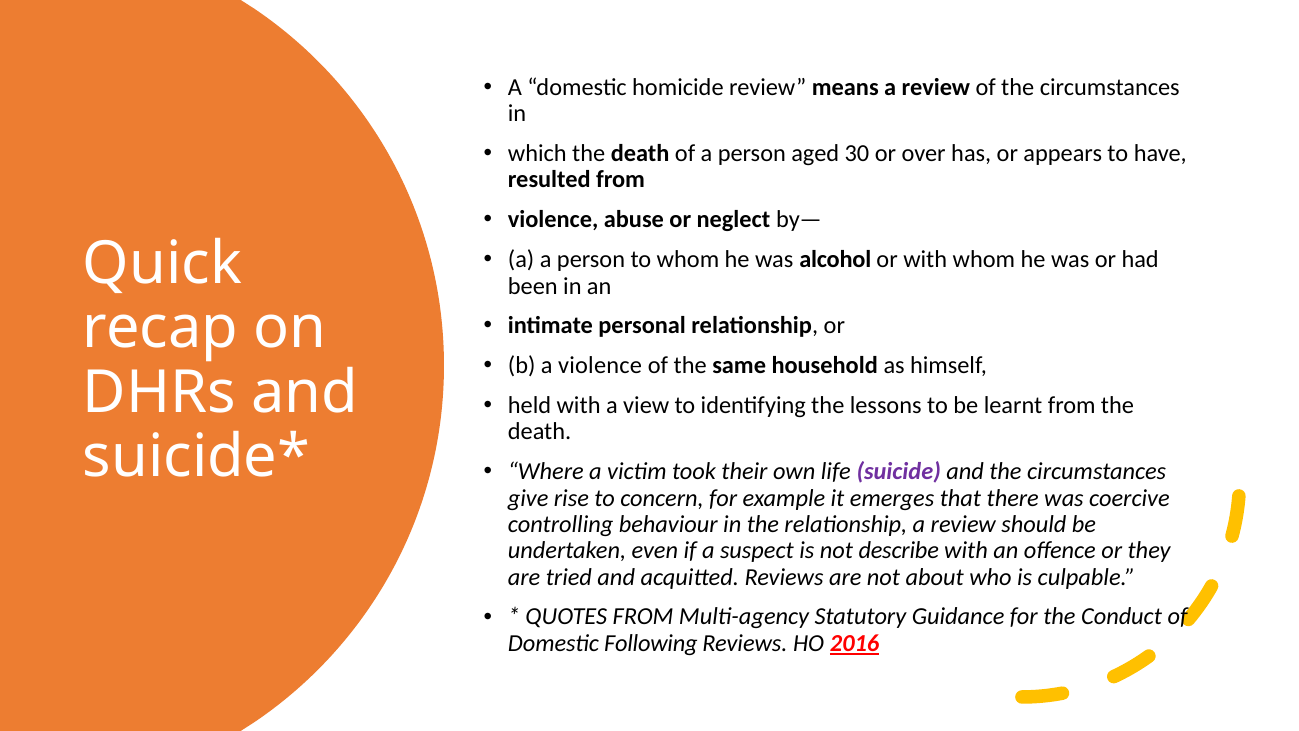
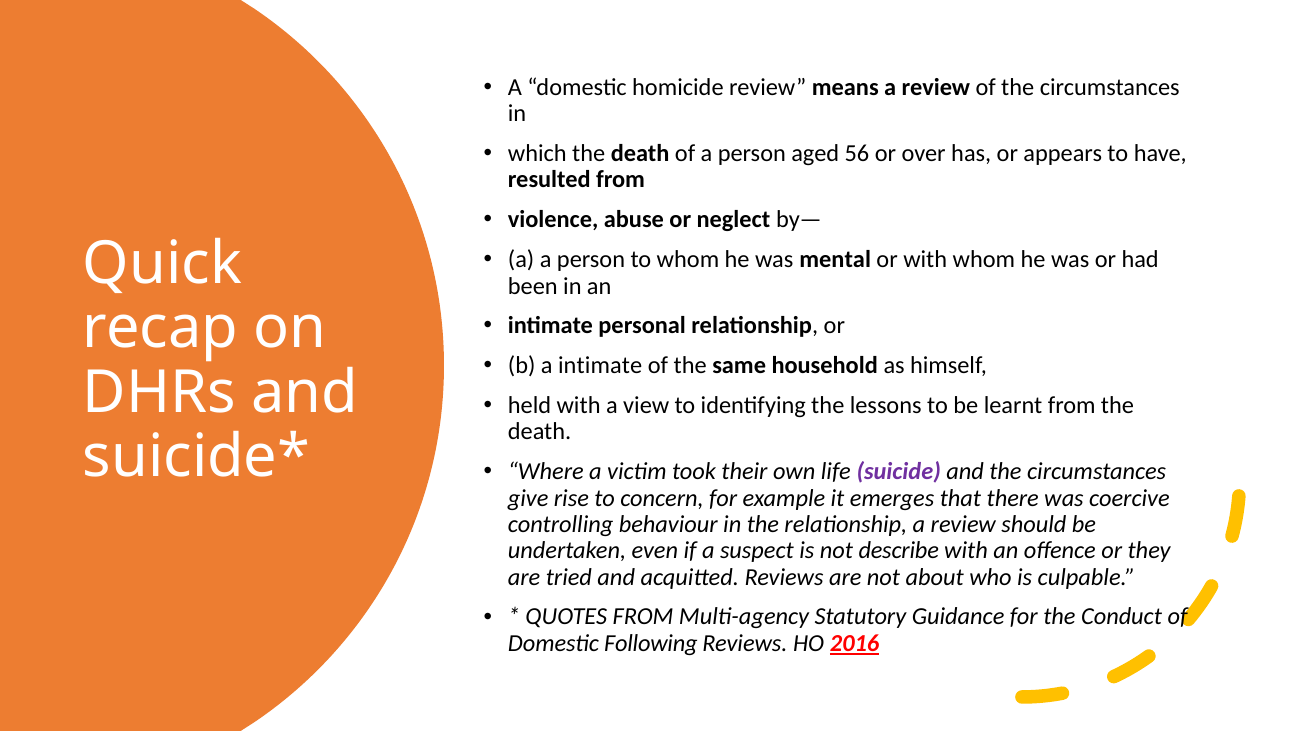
30: 30 -> 56 (857, 154)
alcohol: alcohol -> mental (835, 260)
a violence: violence -> intimate (600, 366)
